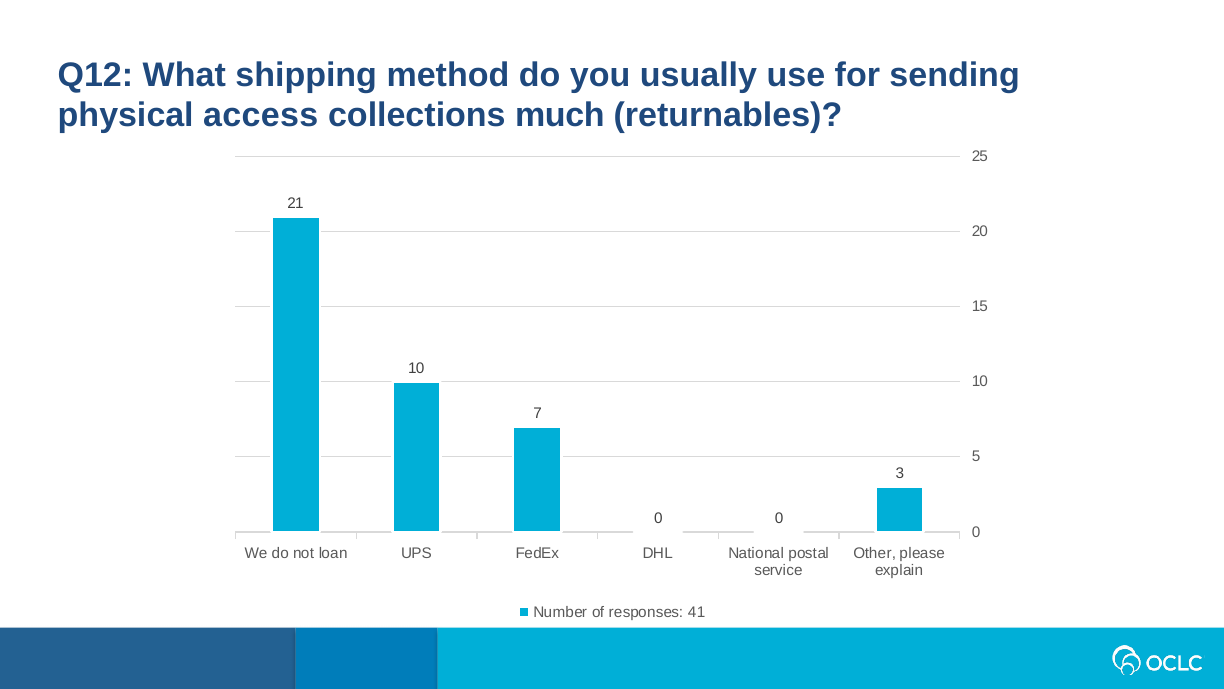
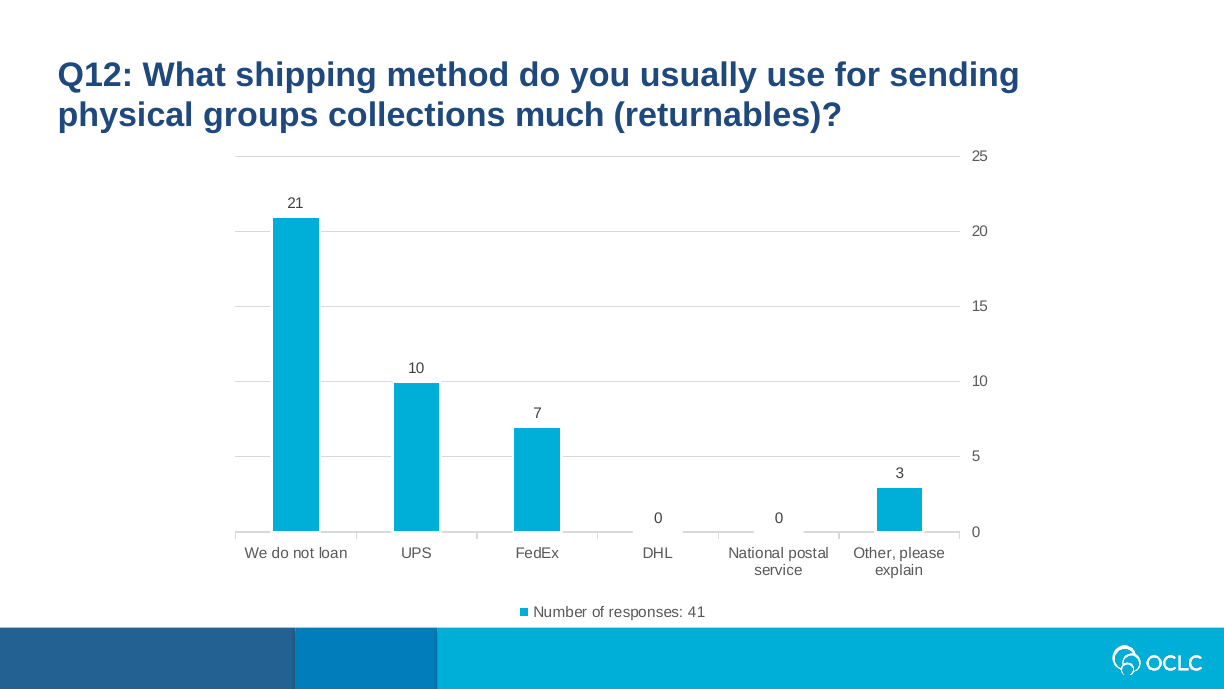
access: access -> groups (261, 116)
